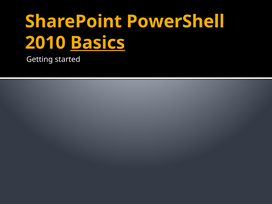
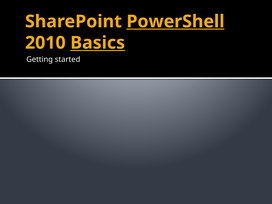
PowerShell underline: none -> present (175, 21)
